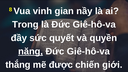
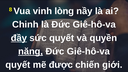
gian: gian -> lòng (64, 11)
Trong: Trong -> Chinh (25, 24)
đầy underline: none -> present (19, 38)
thắng: thắng -> quyết (18, 65)
